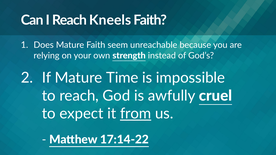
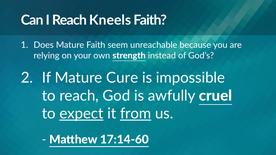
Time: Time -> Cure (122, 78)
expect underline: none -> present (81, 114)
17:14-22: 17:14-22 -> 17:14-60 (124, 140)
